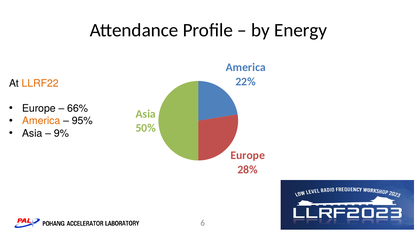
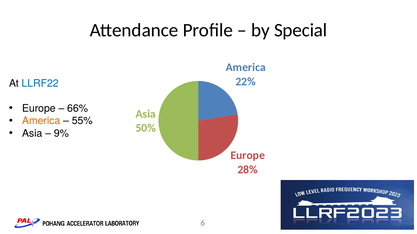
Energy: Energy -> Special (301, 30)
LLRF22 colour: orange -> blue (40, 84)
95%: 95% -> 55% (82, 121)
